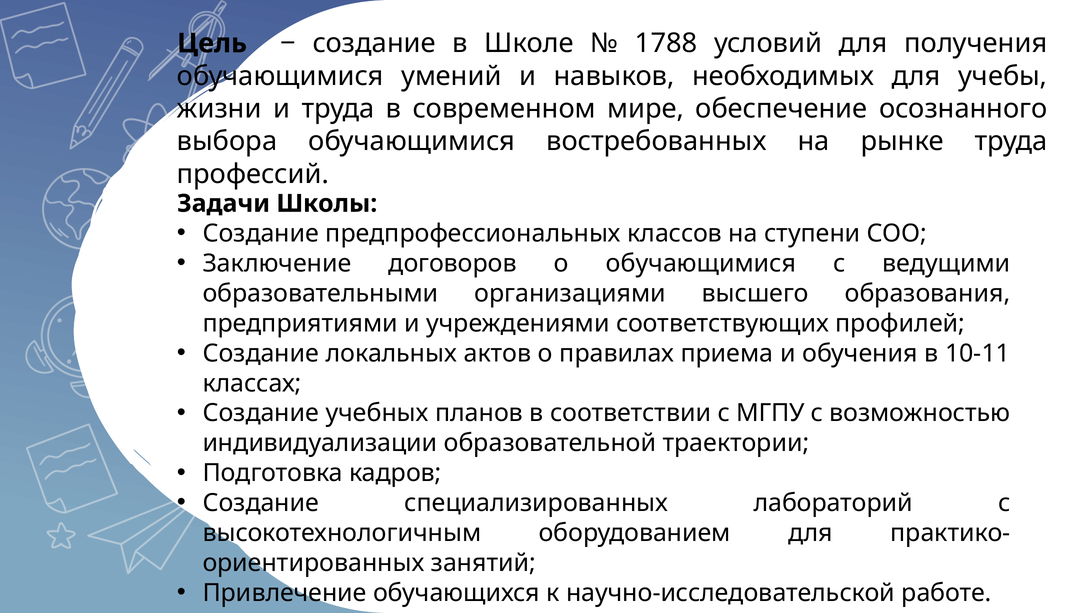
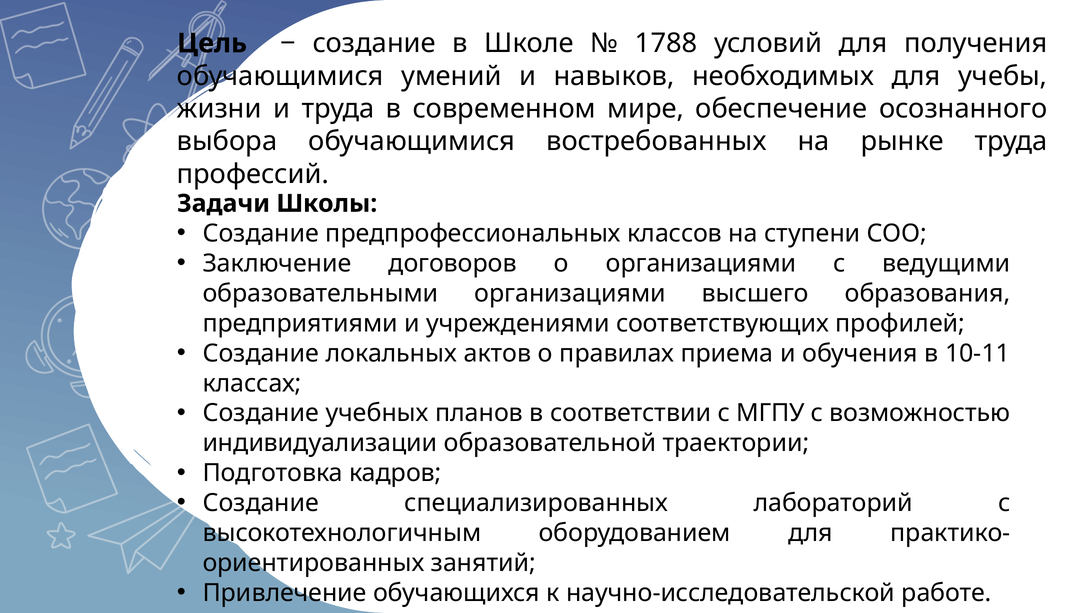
о обучающимися: обучающимися -> организациями (701, 264)
